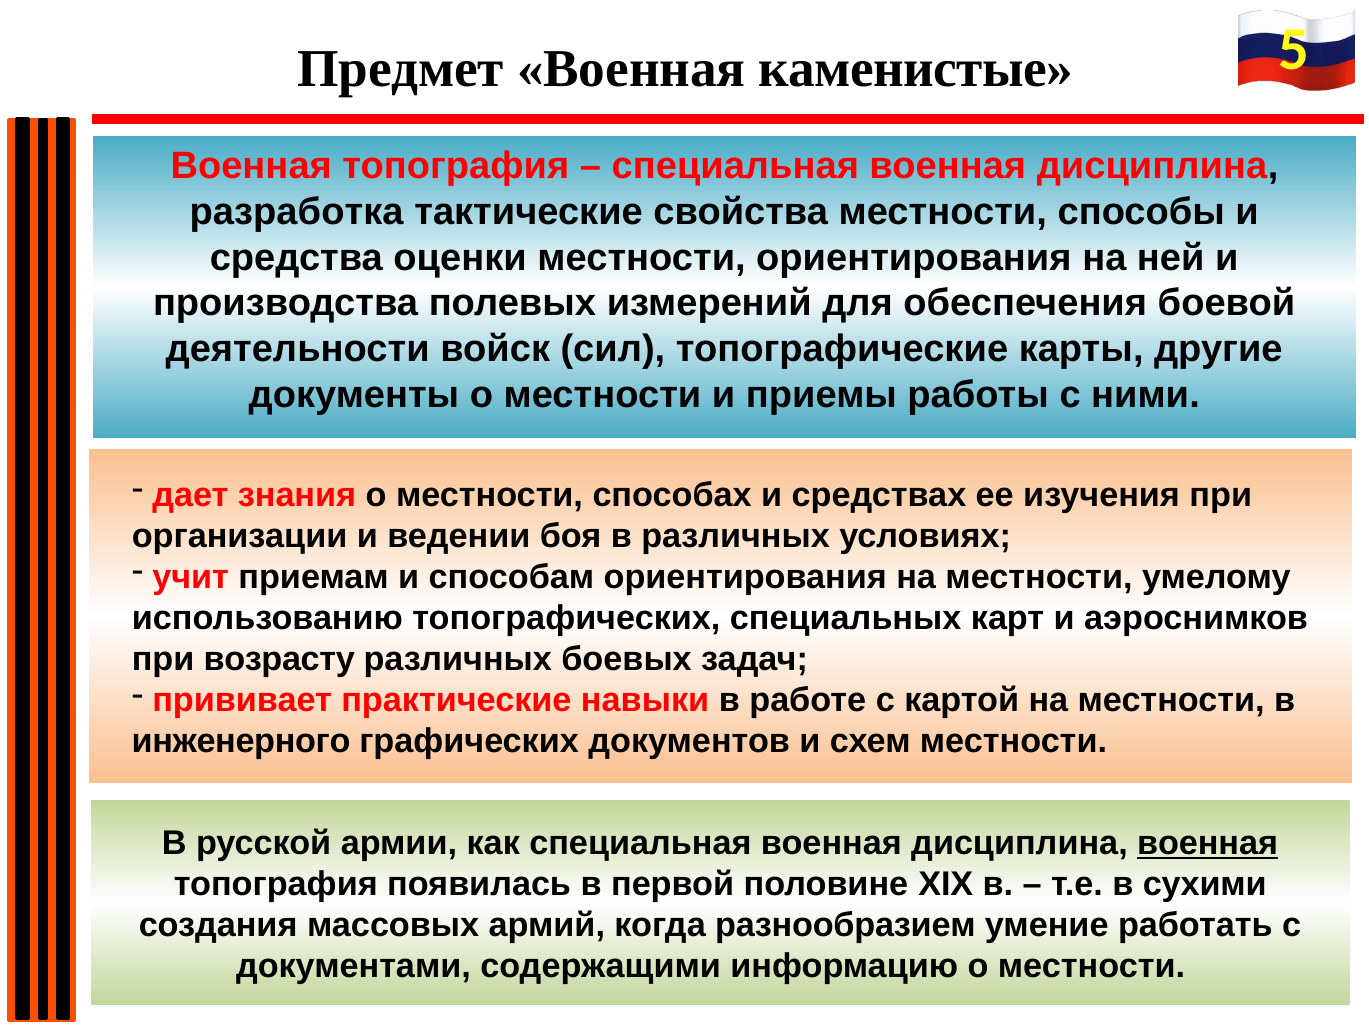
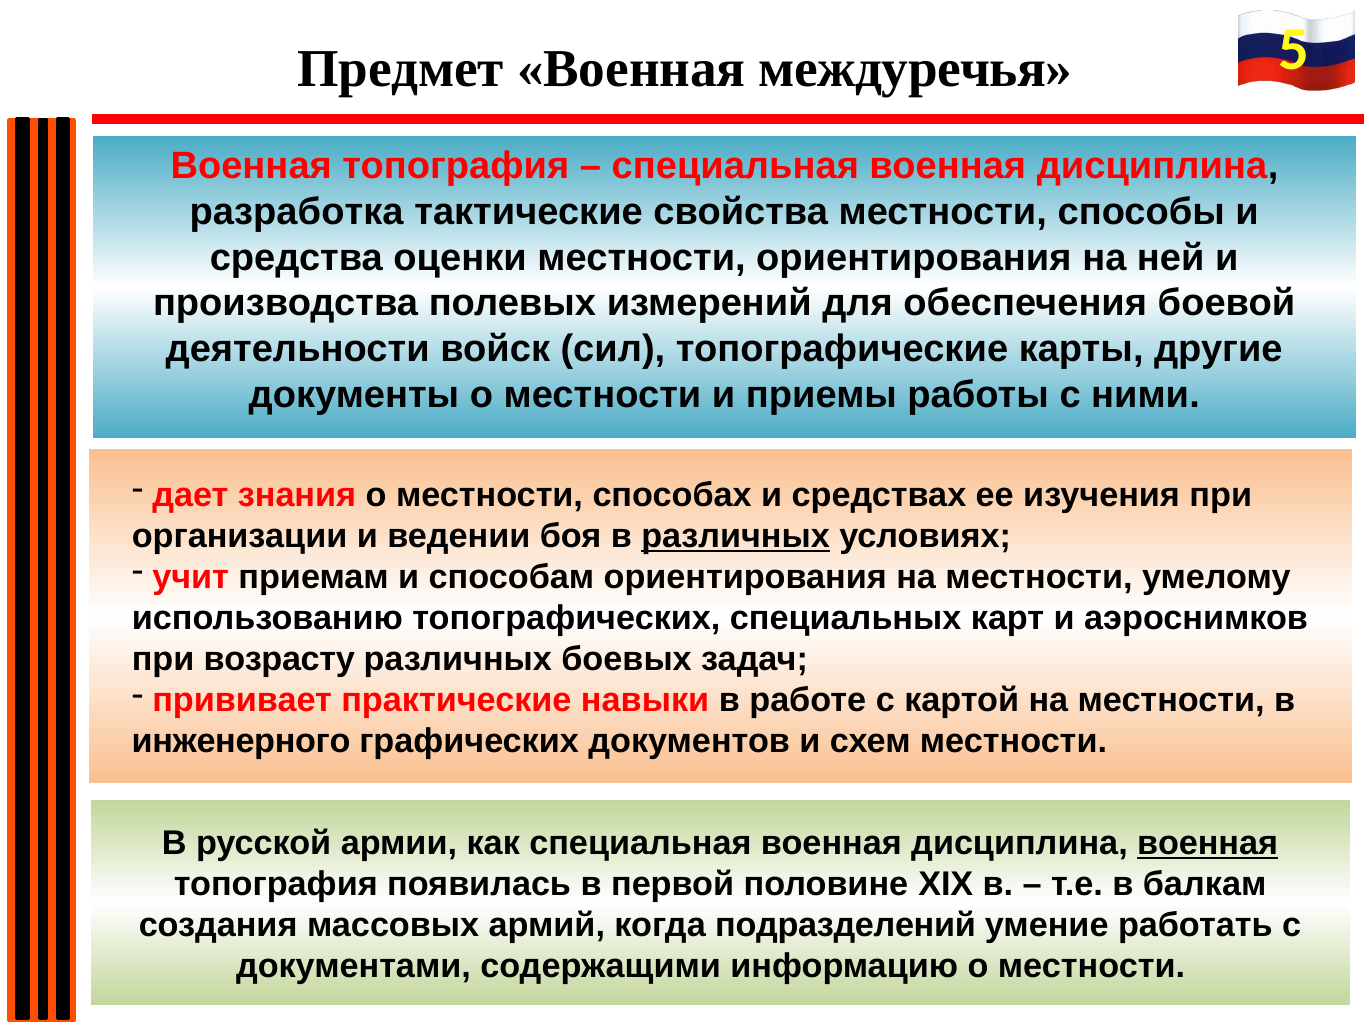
каменистые: каменистые -> междуречья (915, 69)
различных underline: none -> present (736, 536)
сухими: сухими -> балкам (1205, 884)
разнообразием: разнообразием -> подразделений (846, 925)
